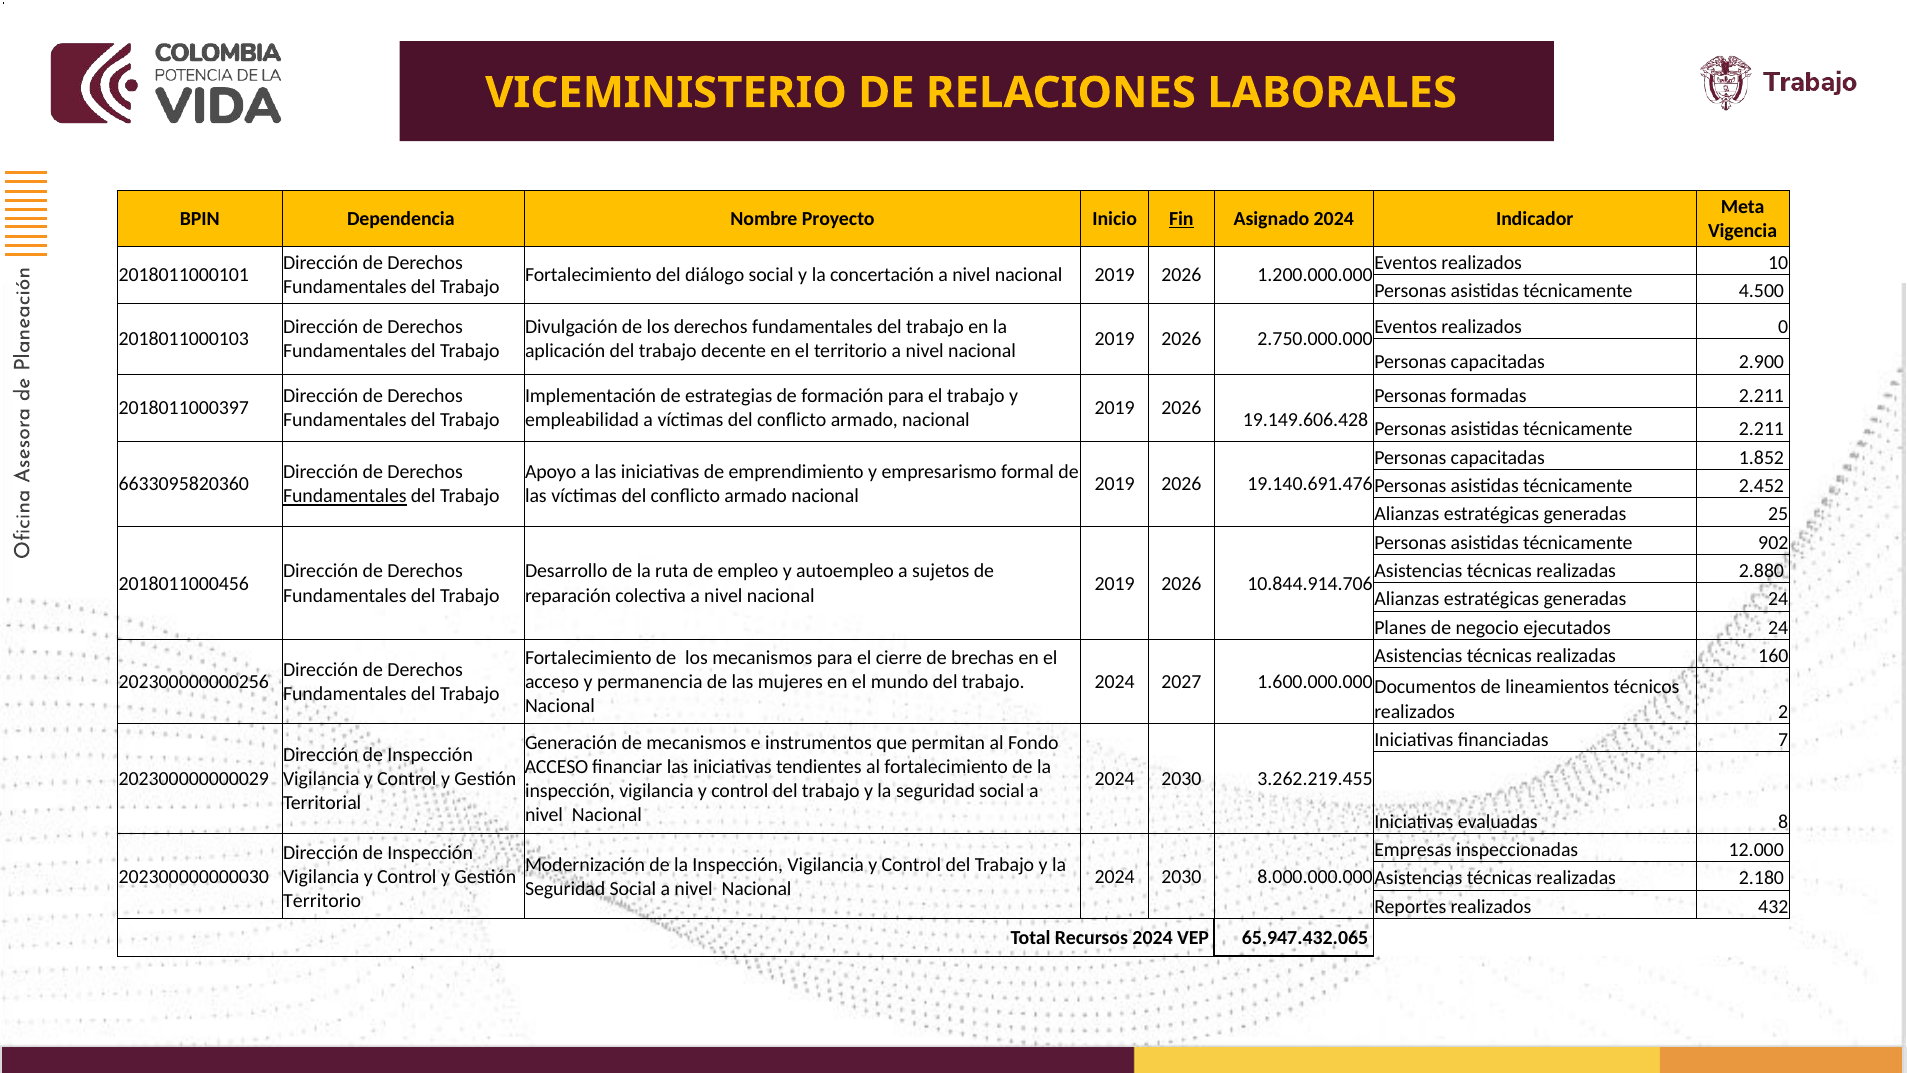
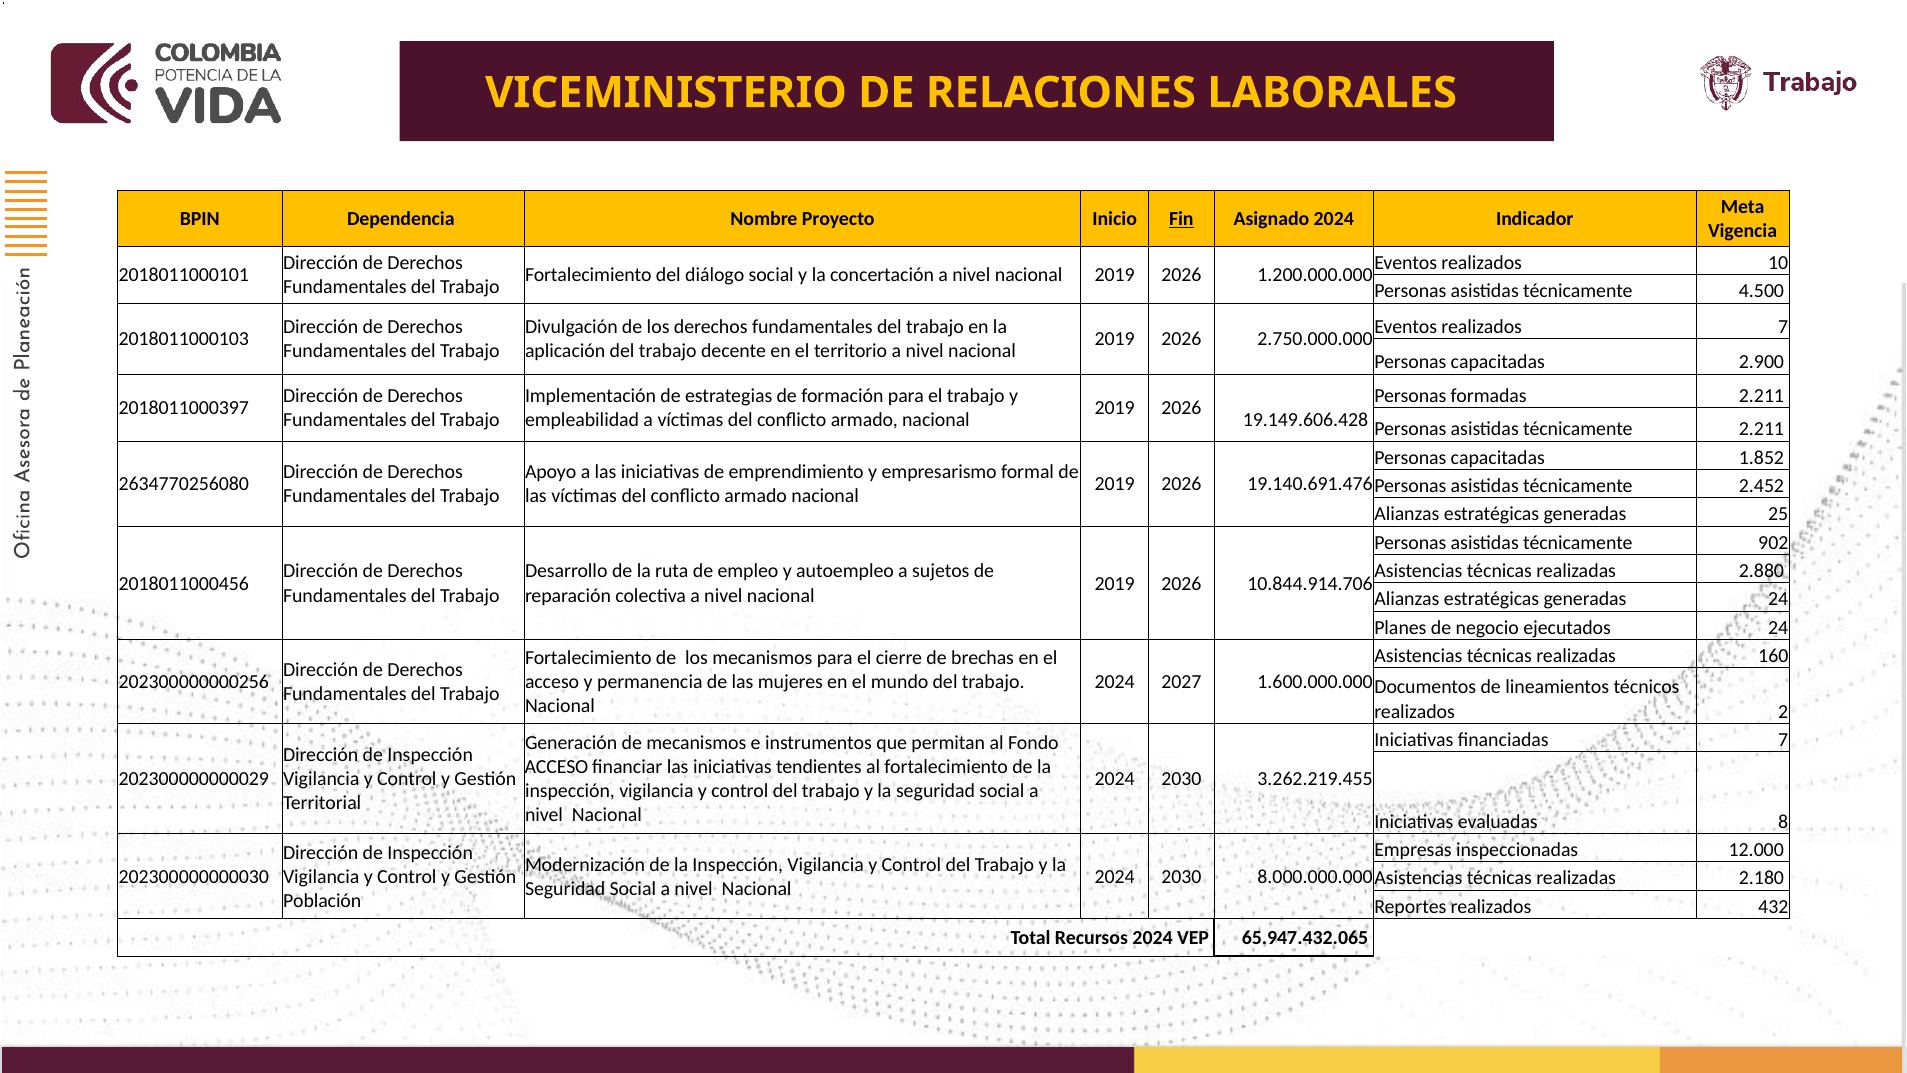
realizados 0: 0 -> 7 (1783, 327)
6633095820360: 6633095820360 -> 2634770256080 (184, 484)
Fundamentales underline: present -> none (345, 496)
Territorio: Territorio -> Población (322, 900)
